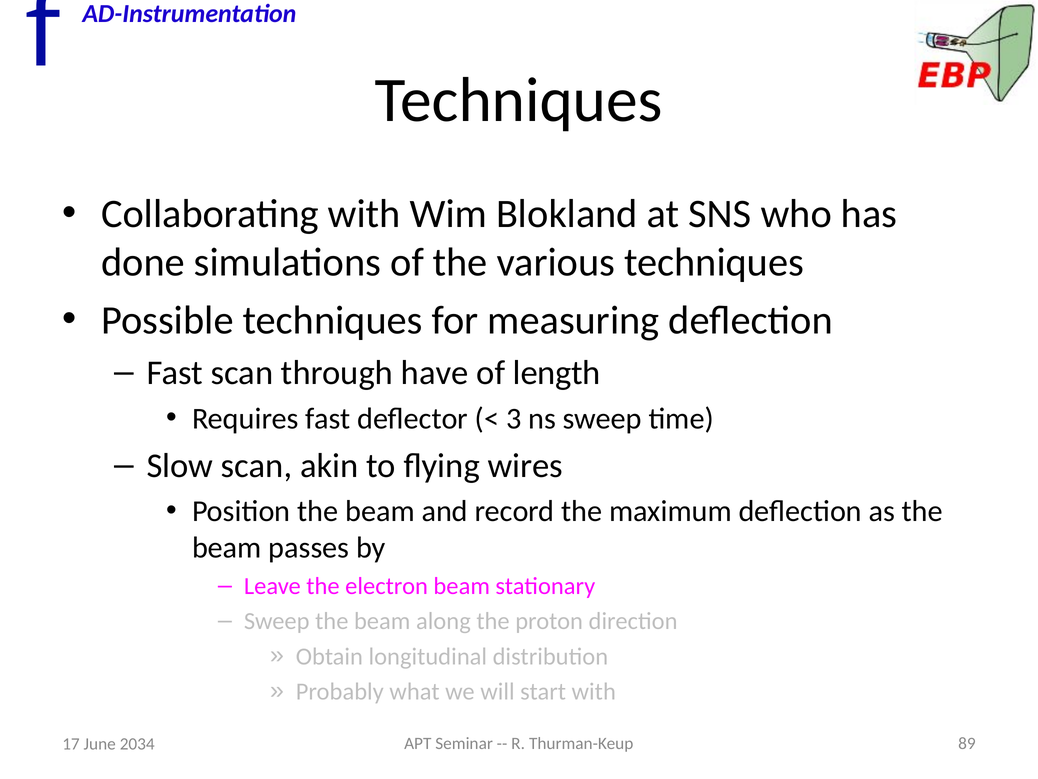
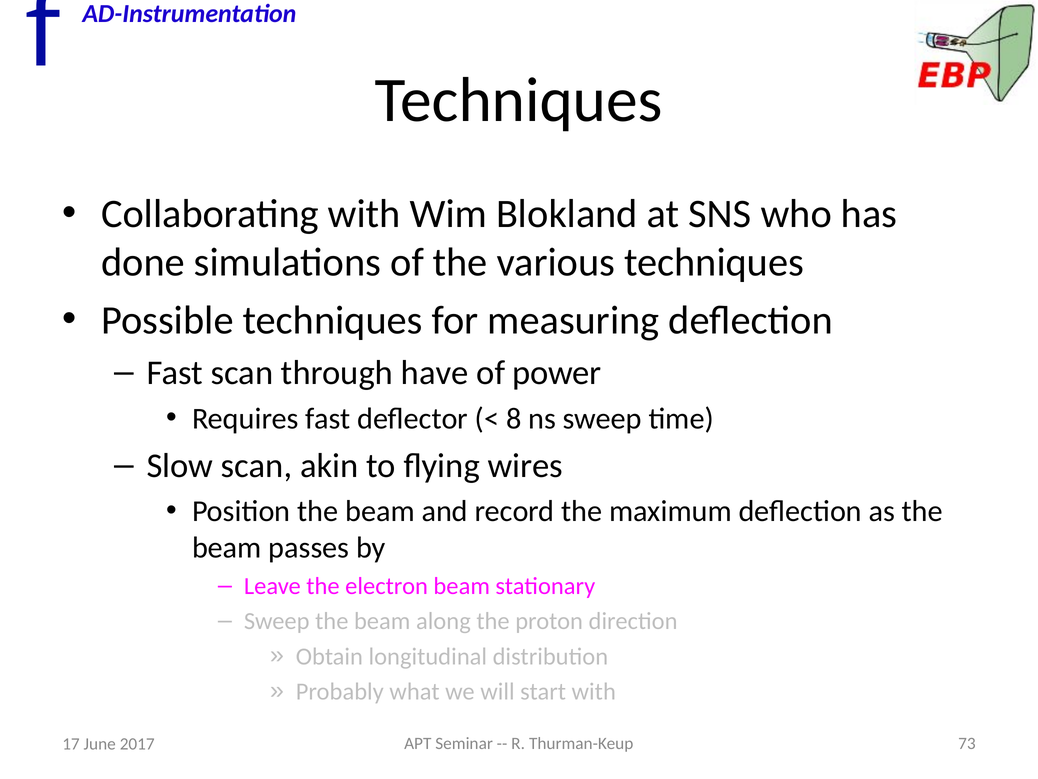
length: length -> power (557, 373)
3: 3 -> 8 (514, 418)
89: 89 -> 73 (967, 743)
2034: 2034 -> 2017 (137, 743)
